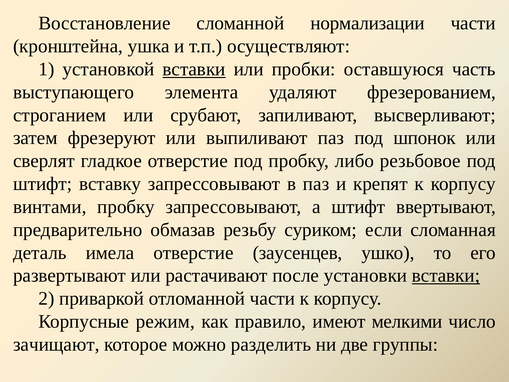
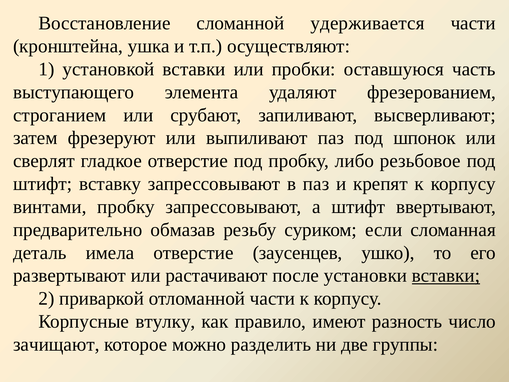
нормализации: нормализации -> удерживается (367, 23)
вставки underline: present -> none (194, 69)
режим: режим -> втулку (165, 321)
мелкими: мелкими -> разность (407, 321)
